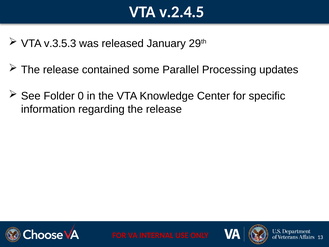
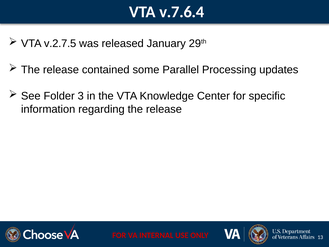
v.2.4.5: v.2.4.5 -> v.7.6.4 (182, 12)
v.3.5.3: v.3.5.3 -> v.2.7.5 (60, 43)
0: 0 -> 3 (81, 96)
